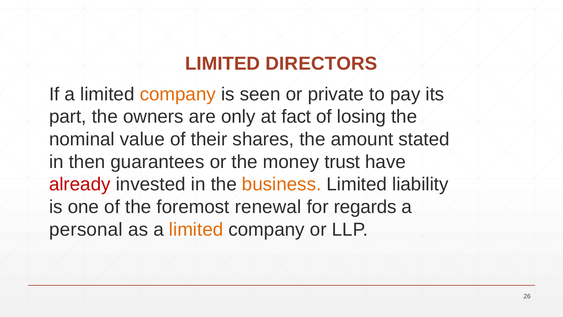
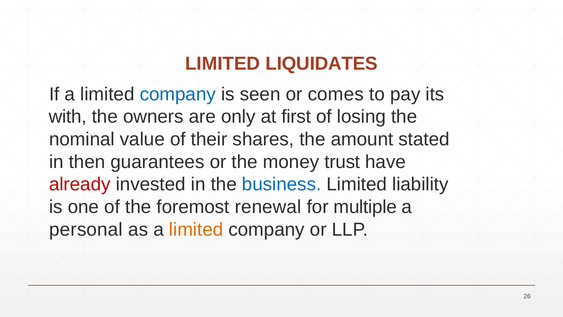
DIRECTORS: DIRECTORS -> LIQUIDATES (322, 64)
company colour: orange -> blue (178, 94)
private: private -> comes (336, 94)
part: part -> with (68, 117)
fact: fact -> first (296, 117)
business colour: orange -> blue (282, 184)
regards: regards -> multiple (365, 207)
